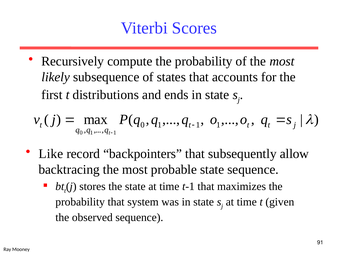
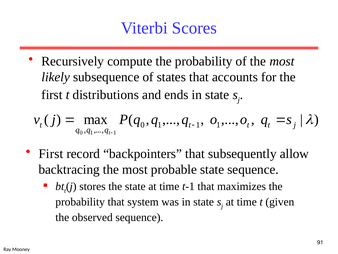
Like: Like -> First (51, 154)
